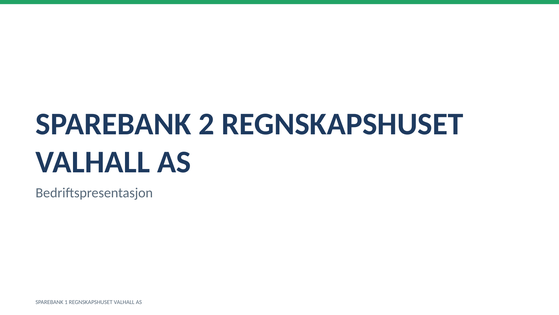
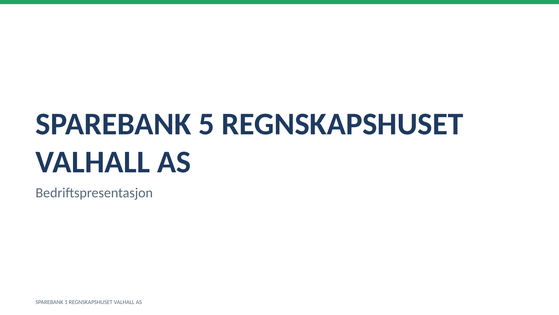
2: 2 -> 5 (206, 124)
